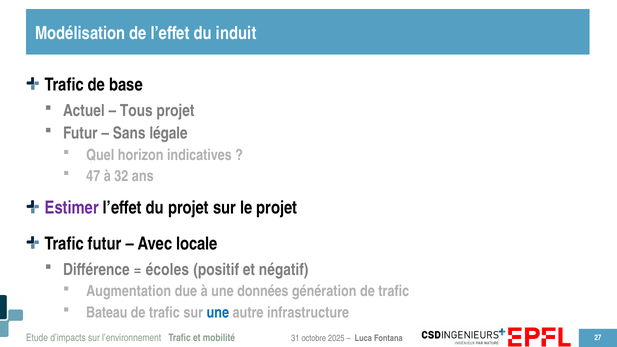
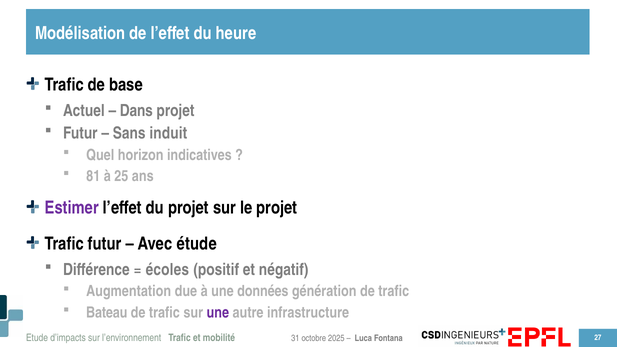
induit: induit -> heure (236, 33)
Tous: Tous -> Dans (136, 111)
légale: légale -> induit (168, 133)
47: 47 -> 81 (93, 176)
32: 32 -> 25 (121, 176)
locale: locale -> étude (197, 244)
une colour: blue -> purple (218, 313)
